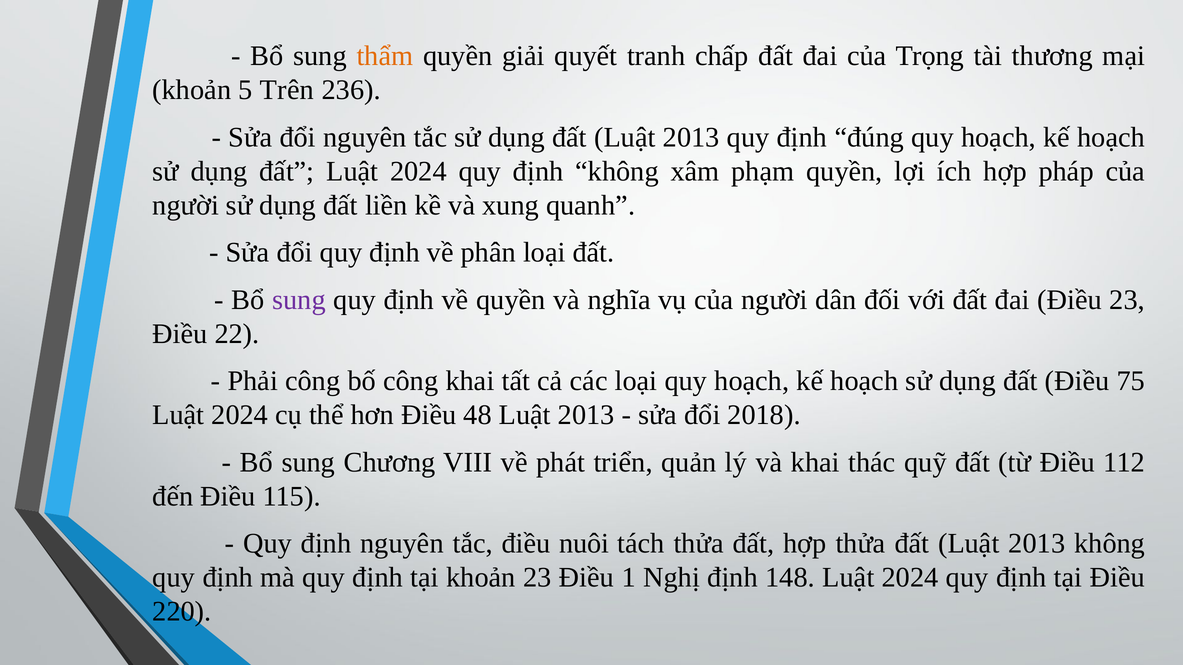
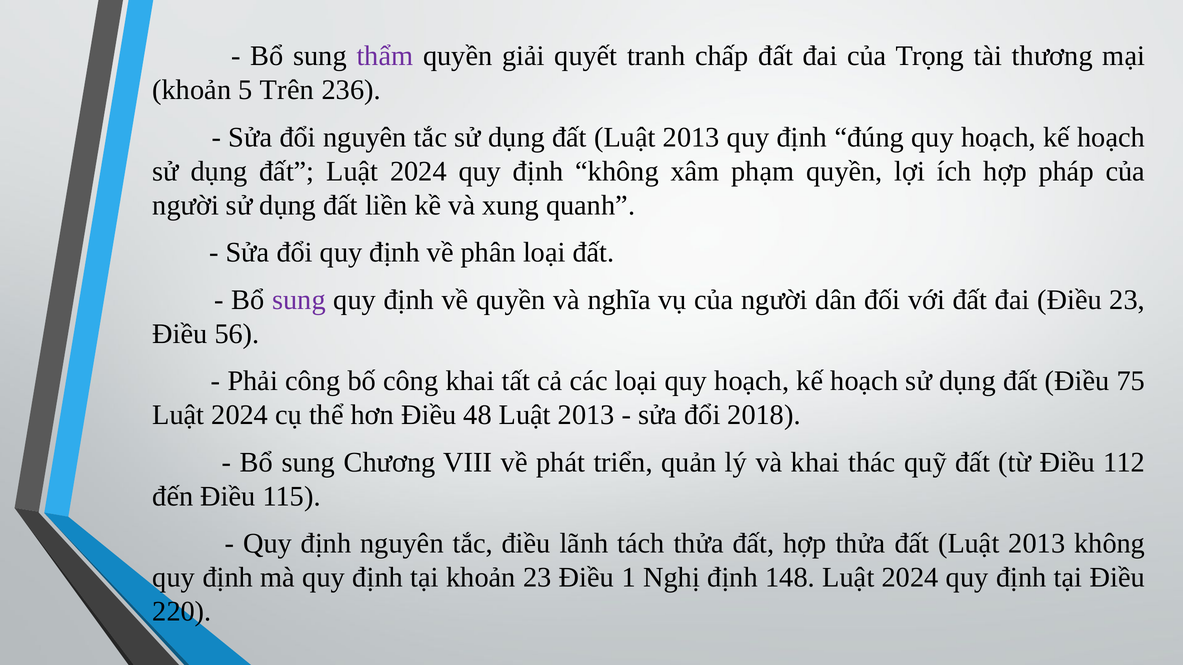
thẩm colour: orange -> purple (385, 56)
22: 22 -> 56 (237, 334)
nuôi: nuôi -> lãnh (584, 544)
